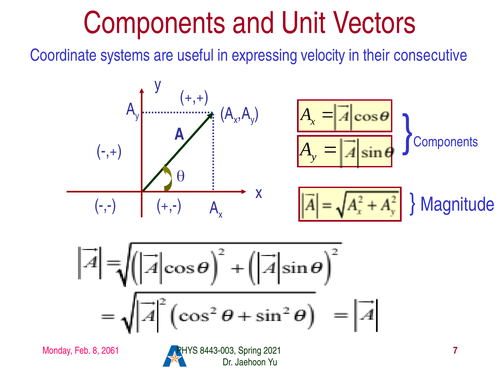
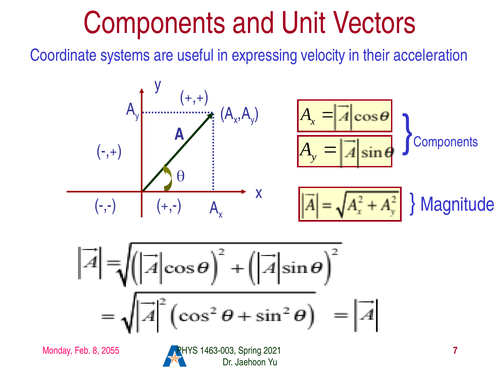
consecutive: consecutive -> acceleration (431, 55)
2061: 2061 -> 2055 (110, 351)
8443-003: 8443-003 -> 1463-003 (218, 351)
